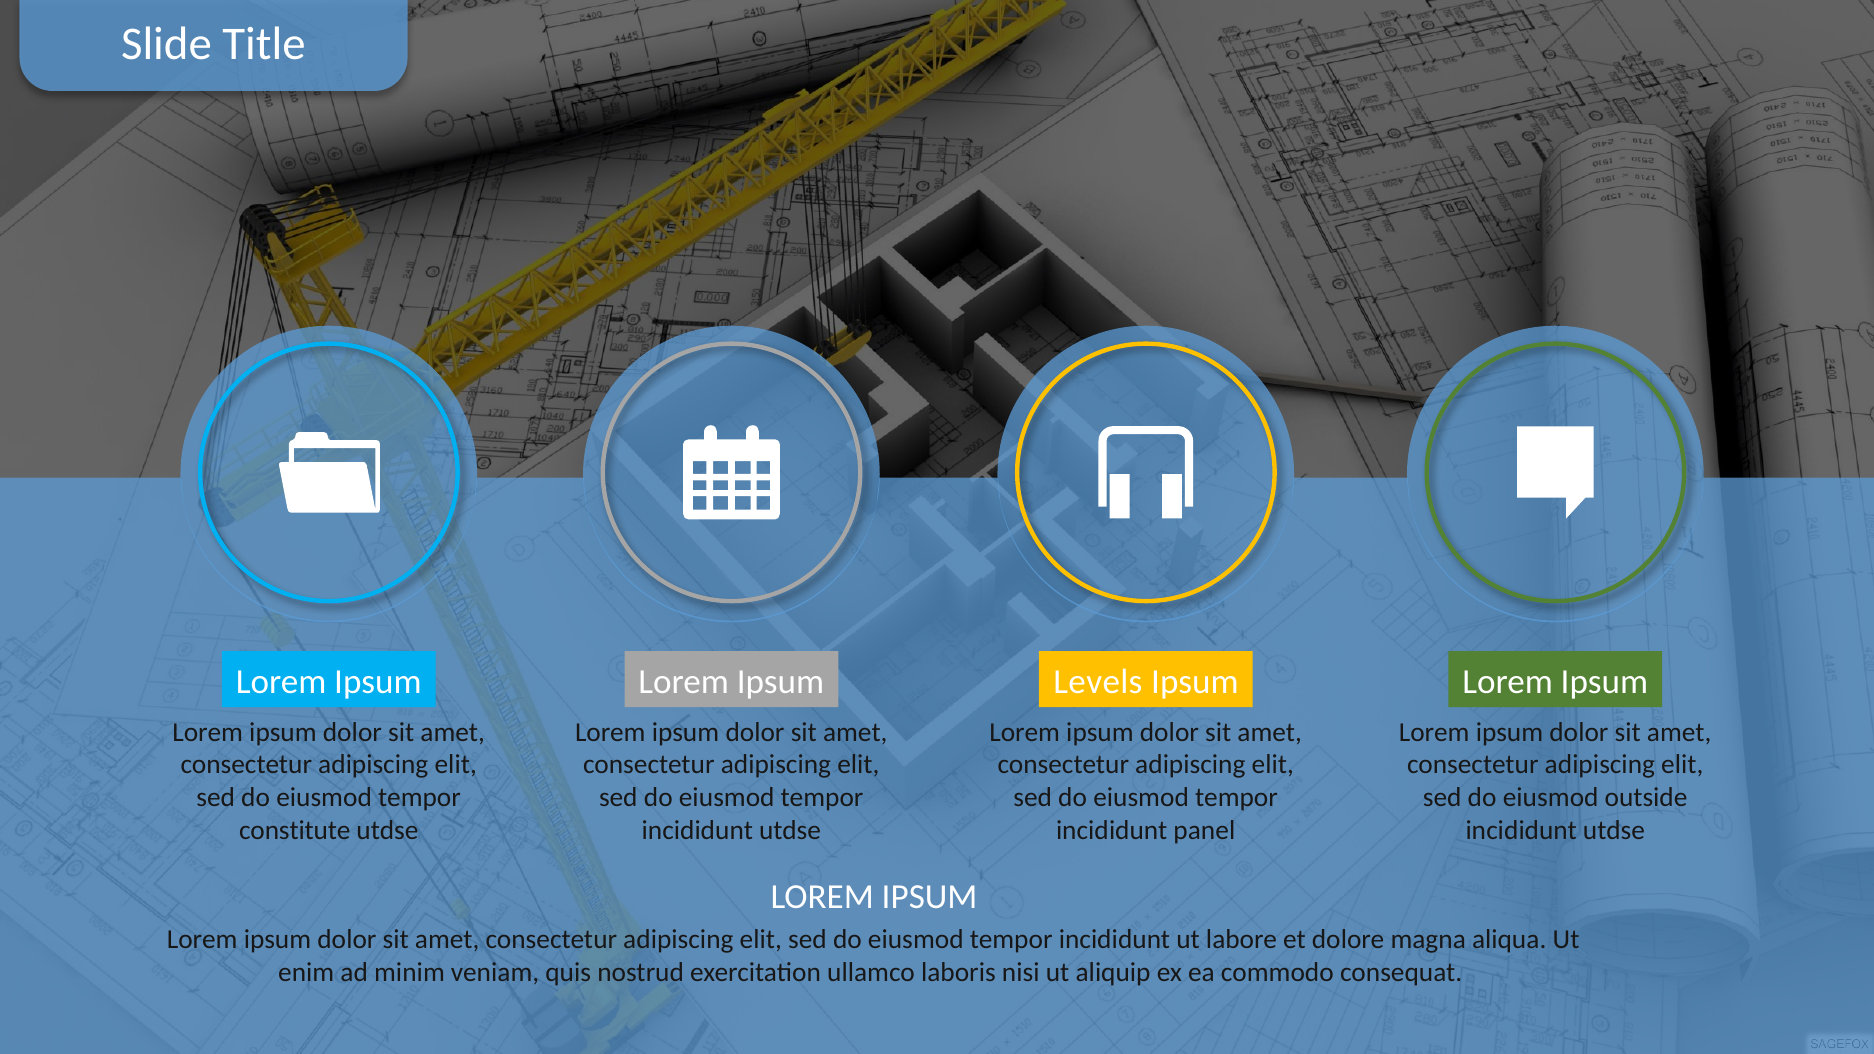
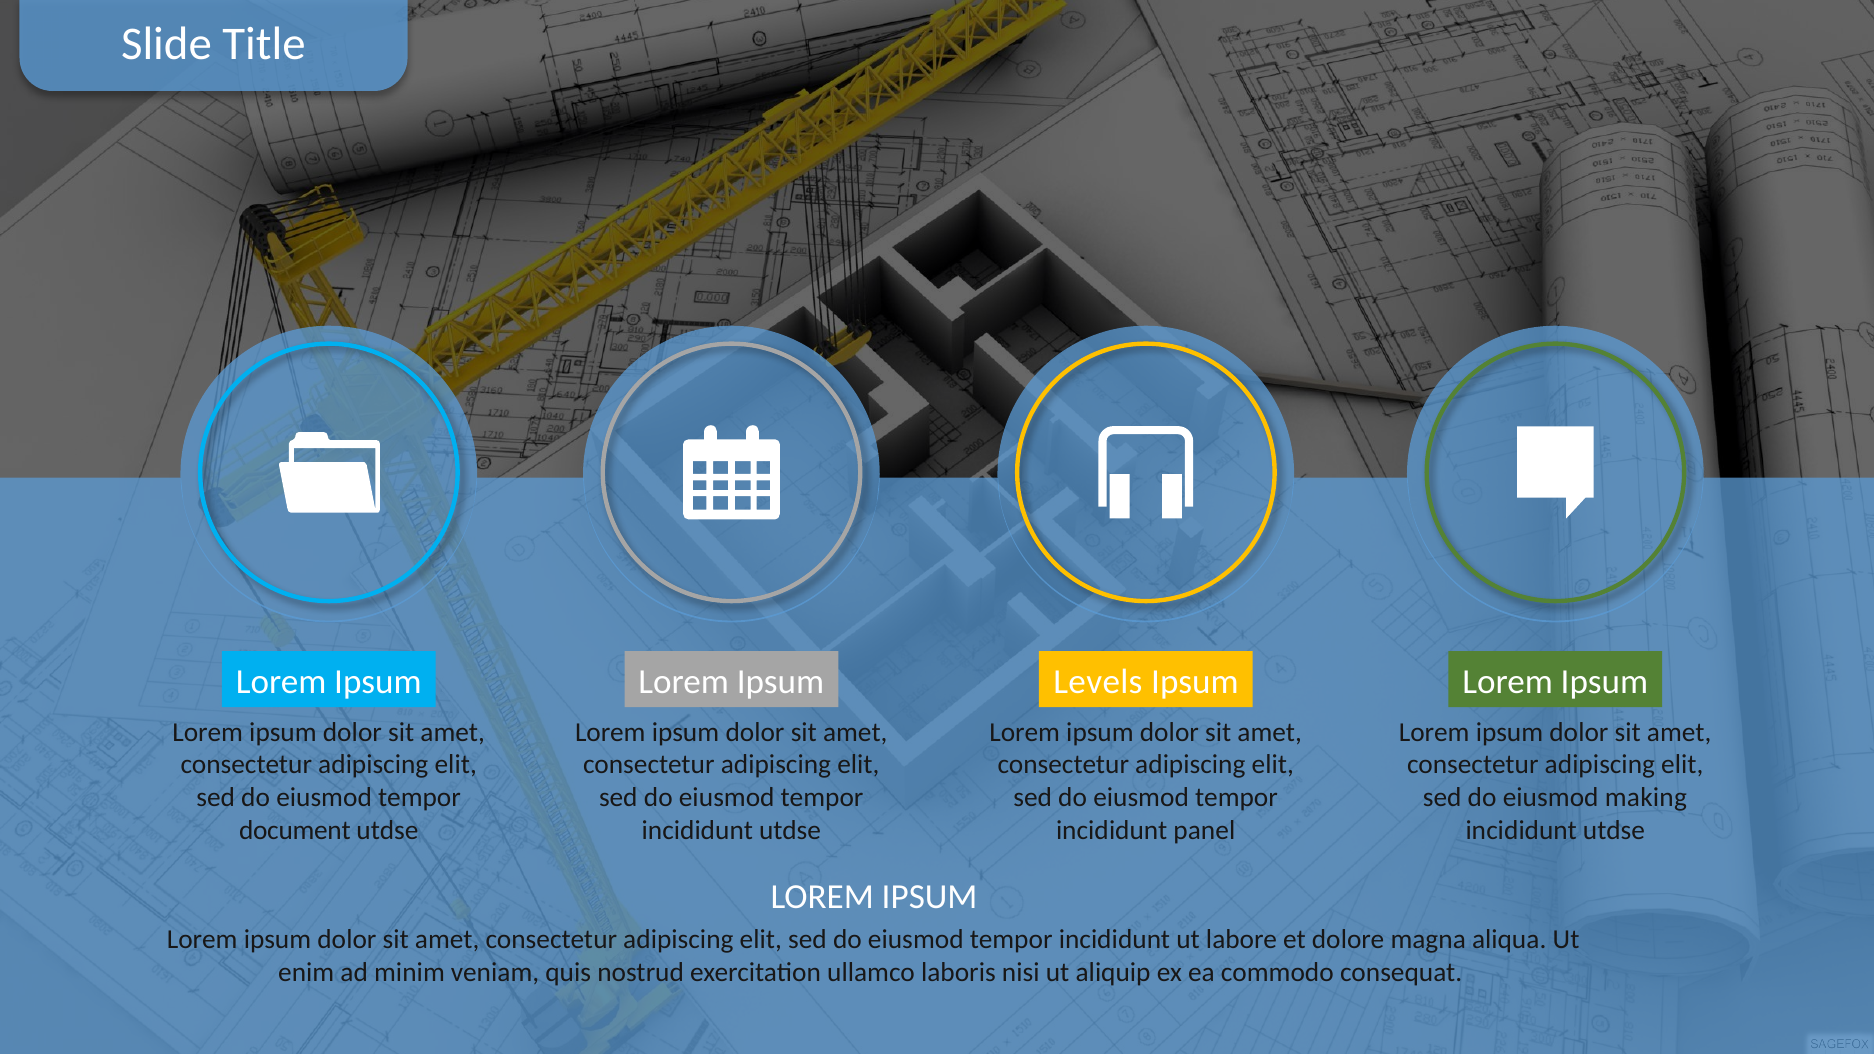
outside: outside -> making (1646, 798)
constitute: constitute -> document (295, 831)
